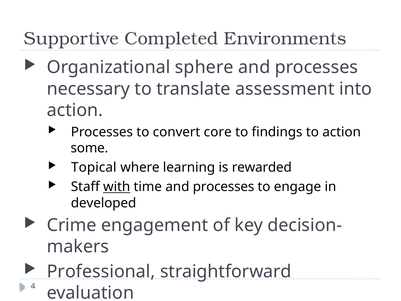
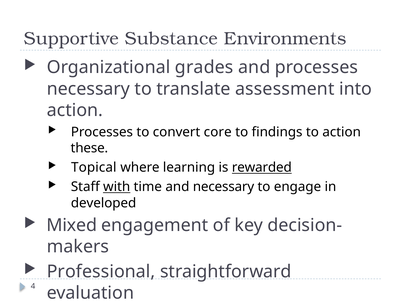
Completed: Completed -> Substance (171, 39)
sphere: sphere -> grades (204, 67)
some: some -> these (89, 148)
rewarded underline: none -> present (262, 167)
time and processes: processes -> necessary (224, 187)
Crime: Crime -> Mixed (72, 225)
